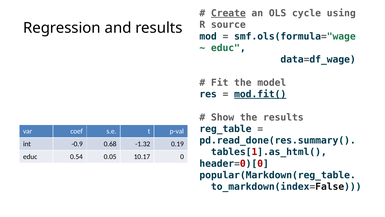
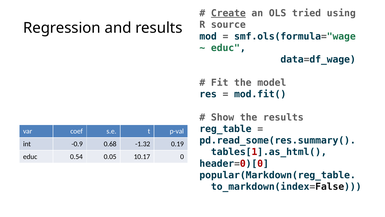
cycle: cycle -> tried (307, 13)
mod.fit( underline: present -> none (260, 94)
pd.read_done(res.summary(: pd.read_done(res.summary( -> pd.read_some(res.summary( (278, 140)
